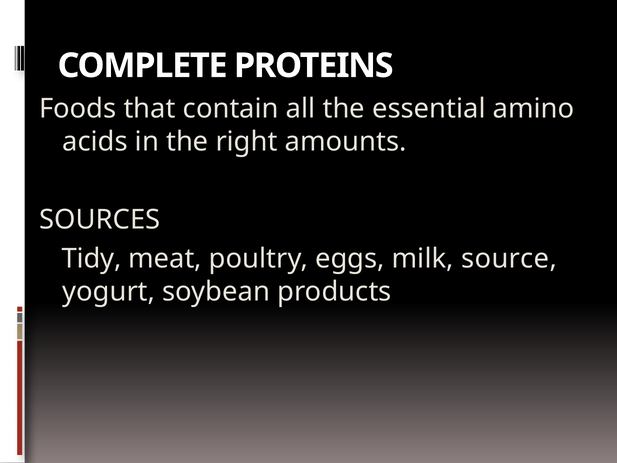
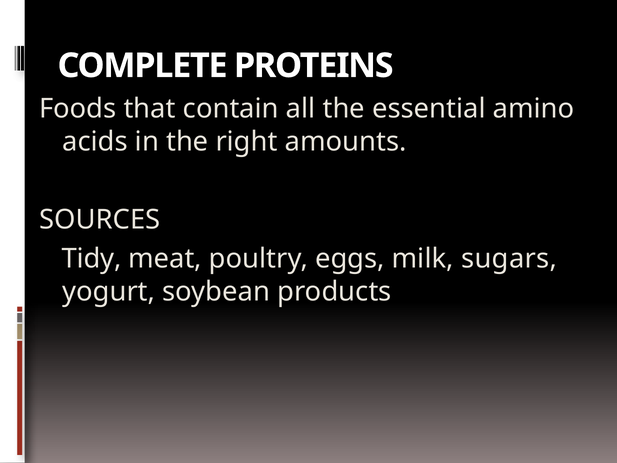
source: source -> sugars (509, 258)
